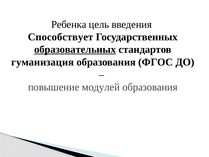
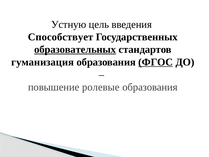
Ребенка: Ребенка -> Устную (69, 24)
ФГОС underline: none -> present (156, 62)
модулей: модулей -> ролевые (101, 87)
